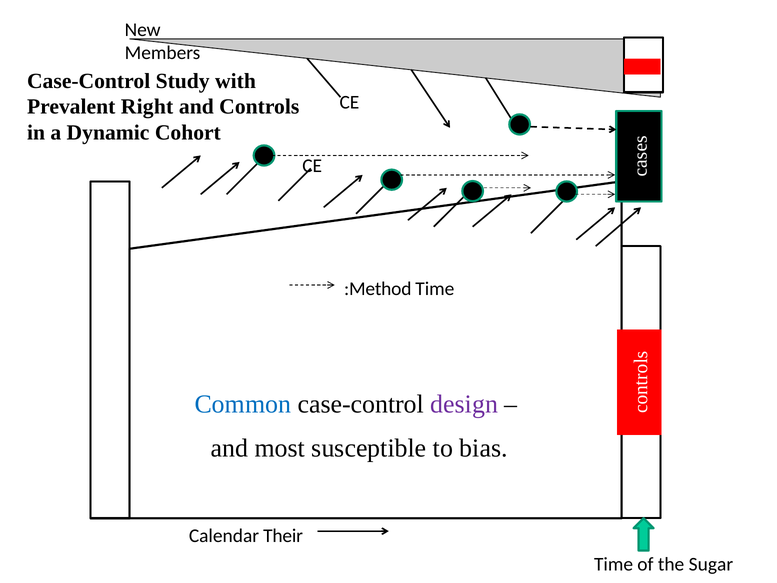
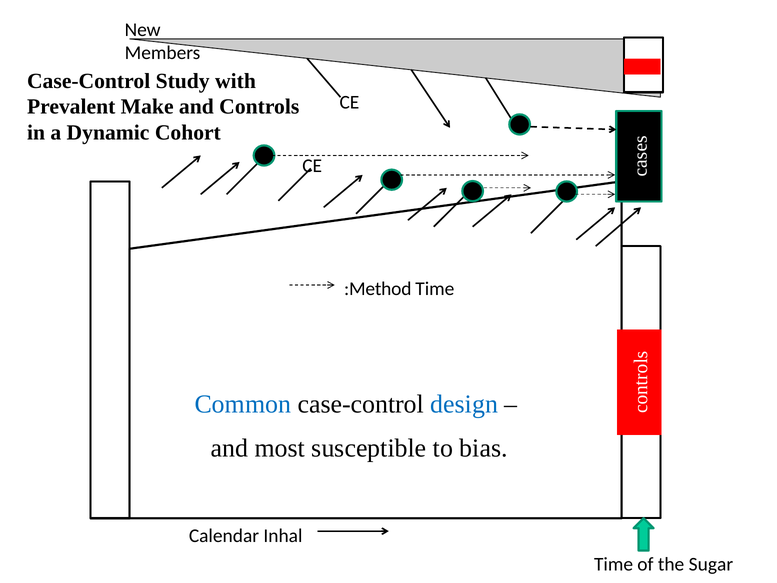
Right: Right -> Make (147, 107)
design colour: purple -> blue (464, 404)
Their: Their -> Inhal (283, 536)
